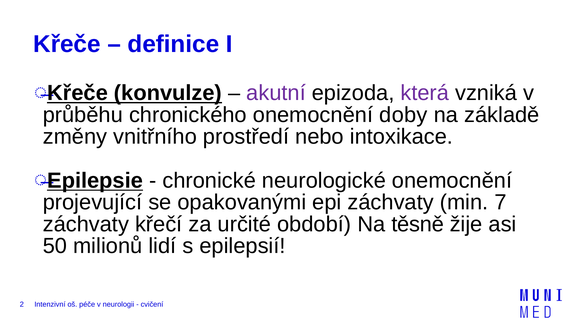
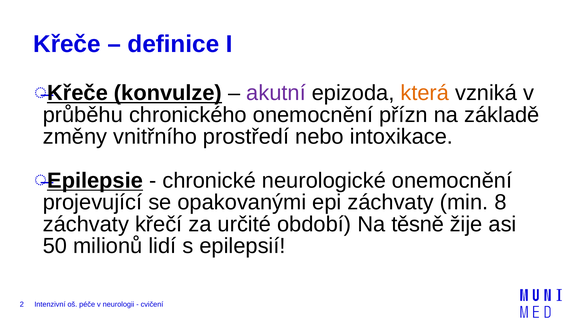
která colour: purple -> orange (425, 93)
doby: doby -> přízn (403, 115)
7: 7 -> 8 (500, 202)
